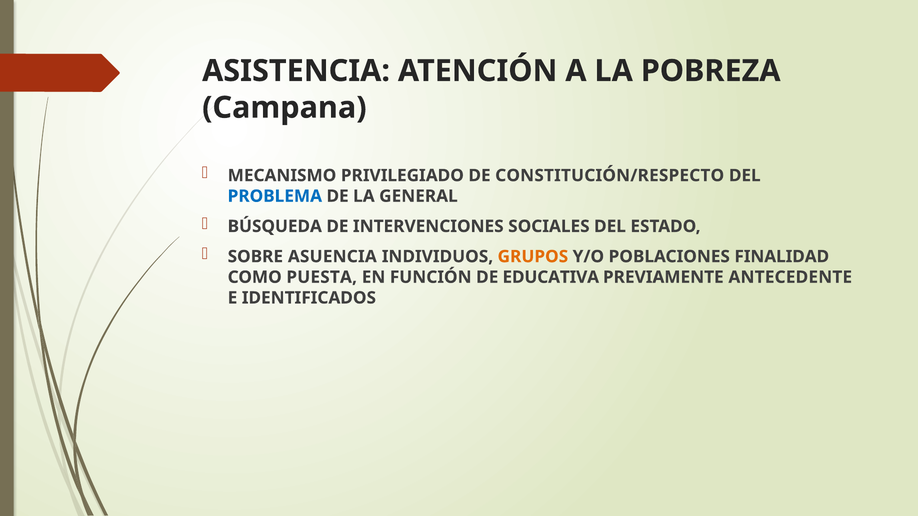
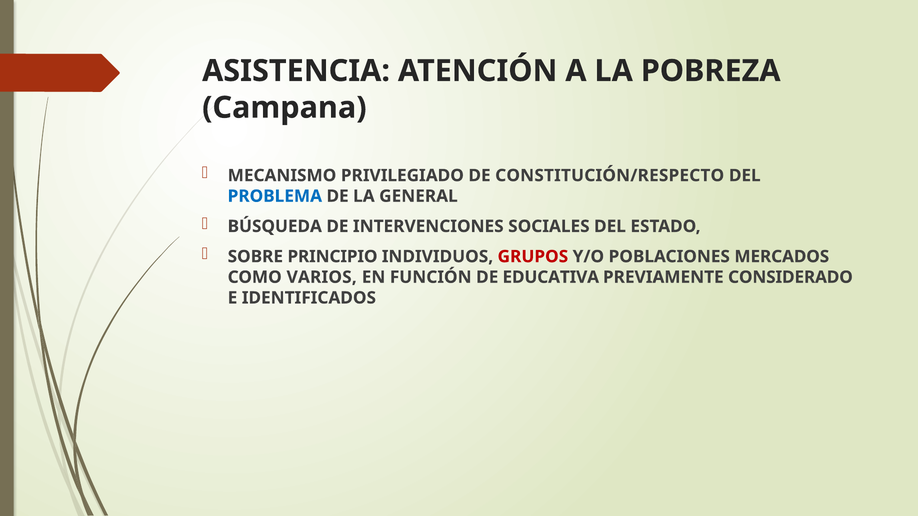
ASUENCIA: ASUENCIA -> PRINCIPIO (332, 257)
GRUPOS colour: orange -> red (533, 257)
FINALIDAD: FINALIDAD -> MERCADOS (782, 257)
PUESTA: PUESTA -> VARIOS (322, 277)
ANTECEDENTE: ANTECEDENTE -> CONSIDERADO (790, 277)
